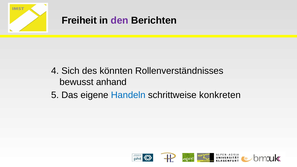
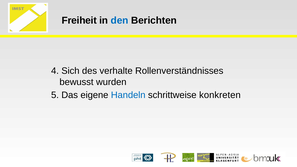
den colour: purple -> blue (120, 20)
könnten: könnten -> verhalte (116, 71)
anhand: anhand -> wurden (111, 82)
